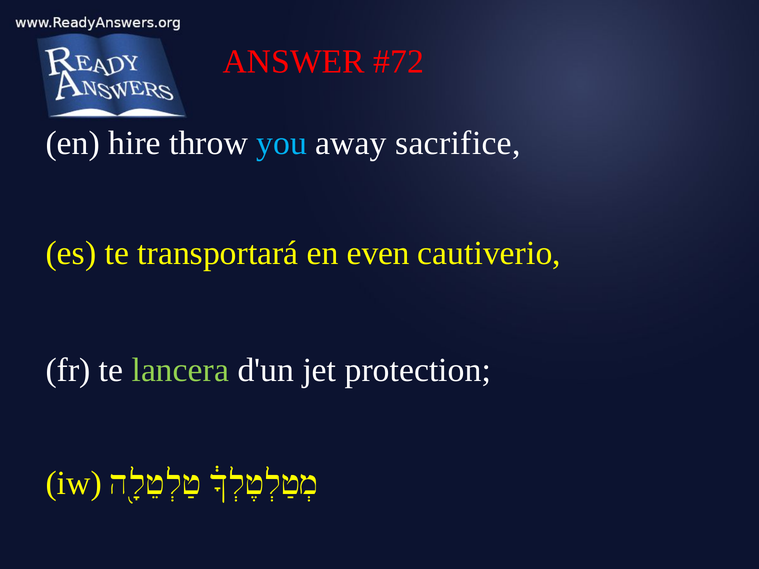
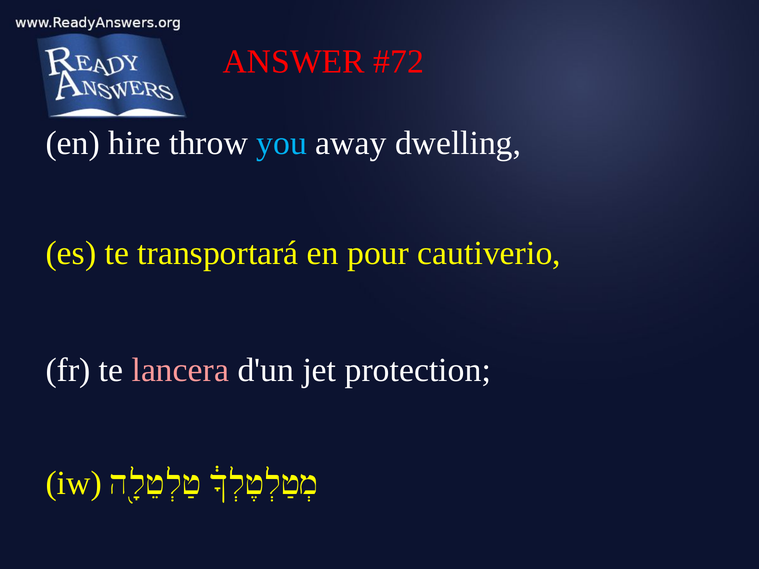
sacrifice: sacrifice -> dwelling (458, 143)
even: even -> pour (378, 253)
lancera colour: light green -> pink (180, 370)
